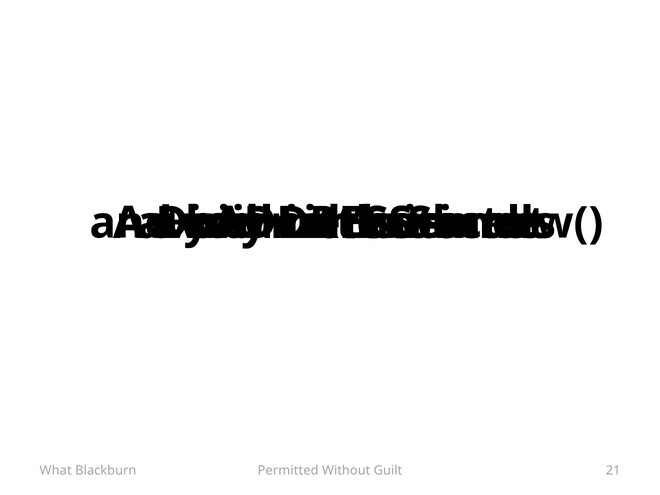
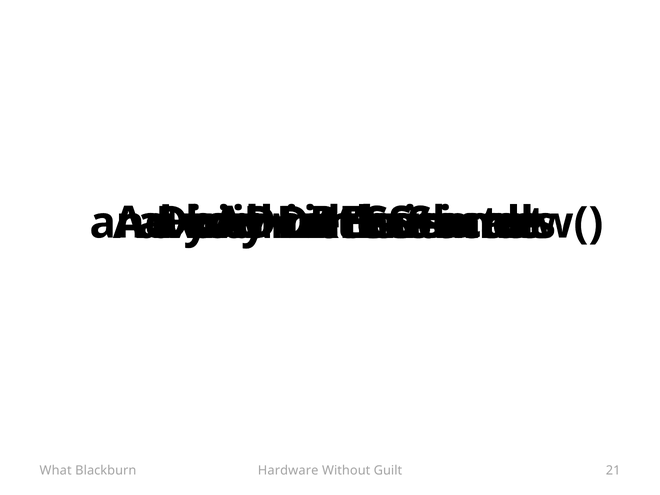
Permitted: Permitted -> Hardware (288, 471)
